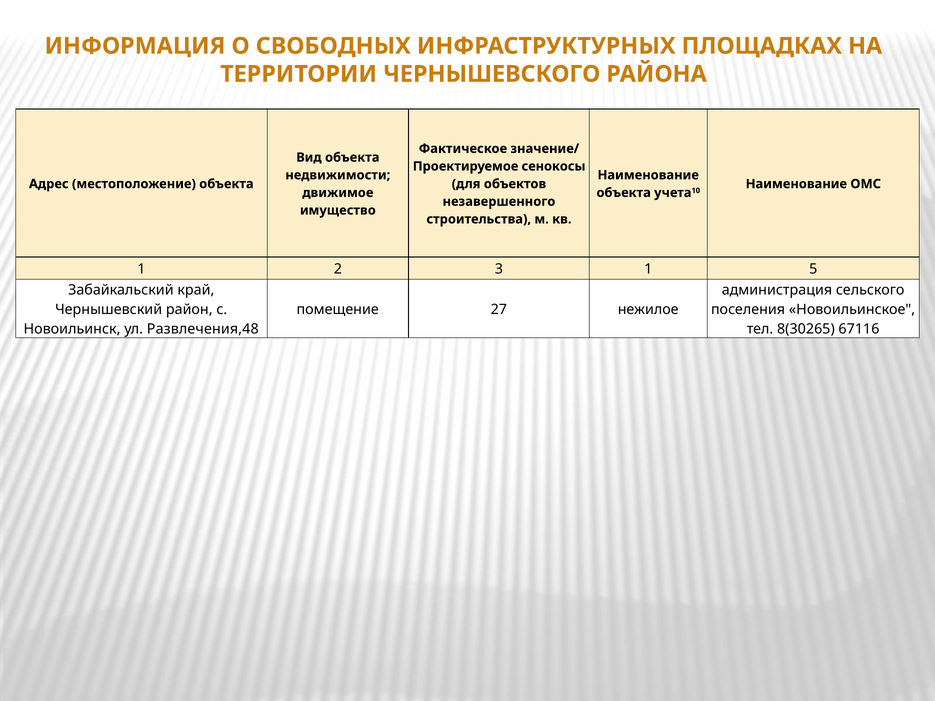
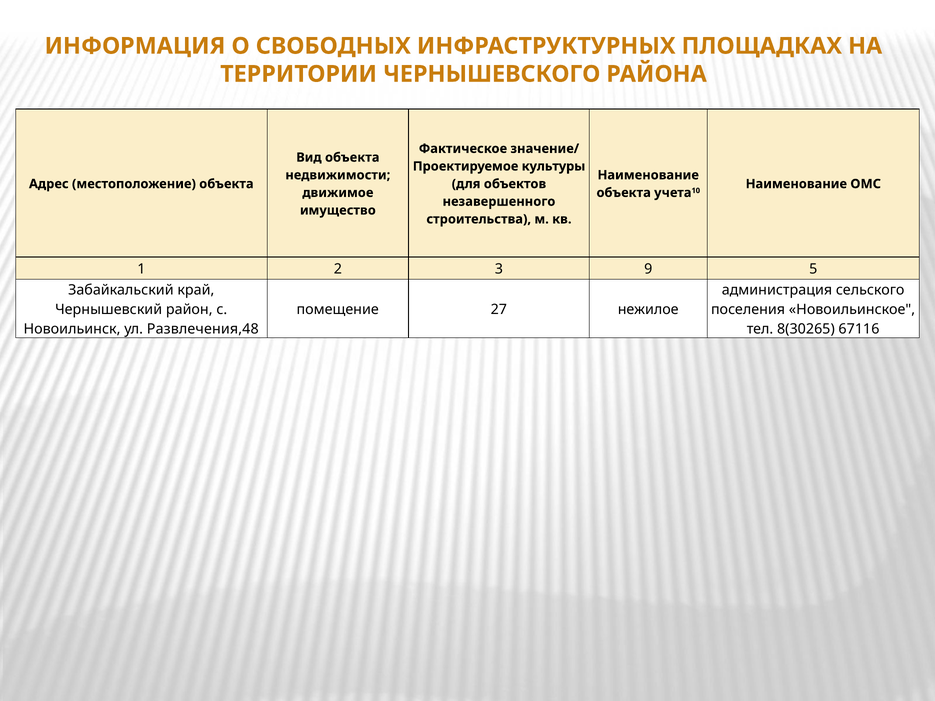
сенокосы: сенокосы -> культуры (553, 166)
3 1: 1 -> 9 (648, 269)
